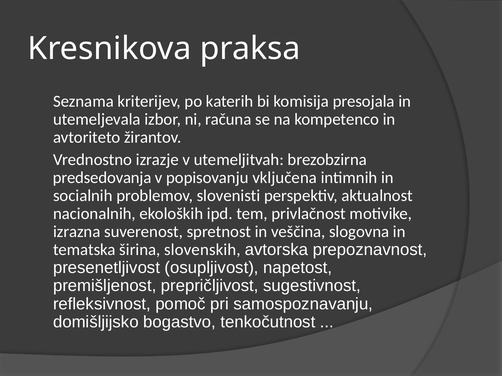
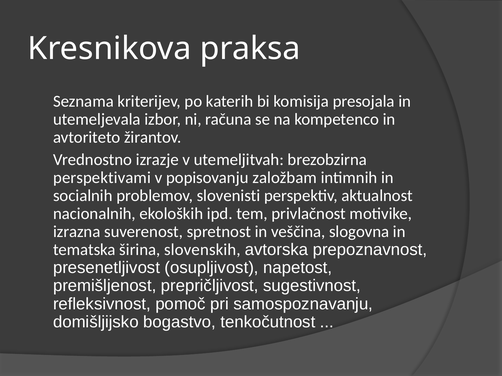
predsedovanja: predsedovanja -> perspektivami (102, 178)
vključena: vključena -> založbam (285, 178)
